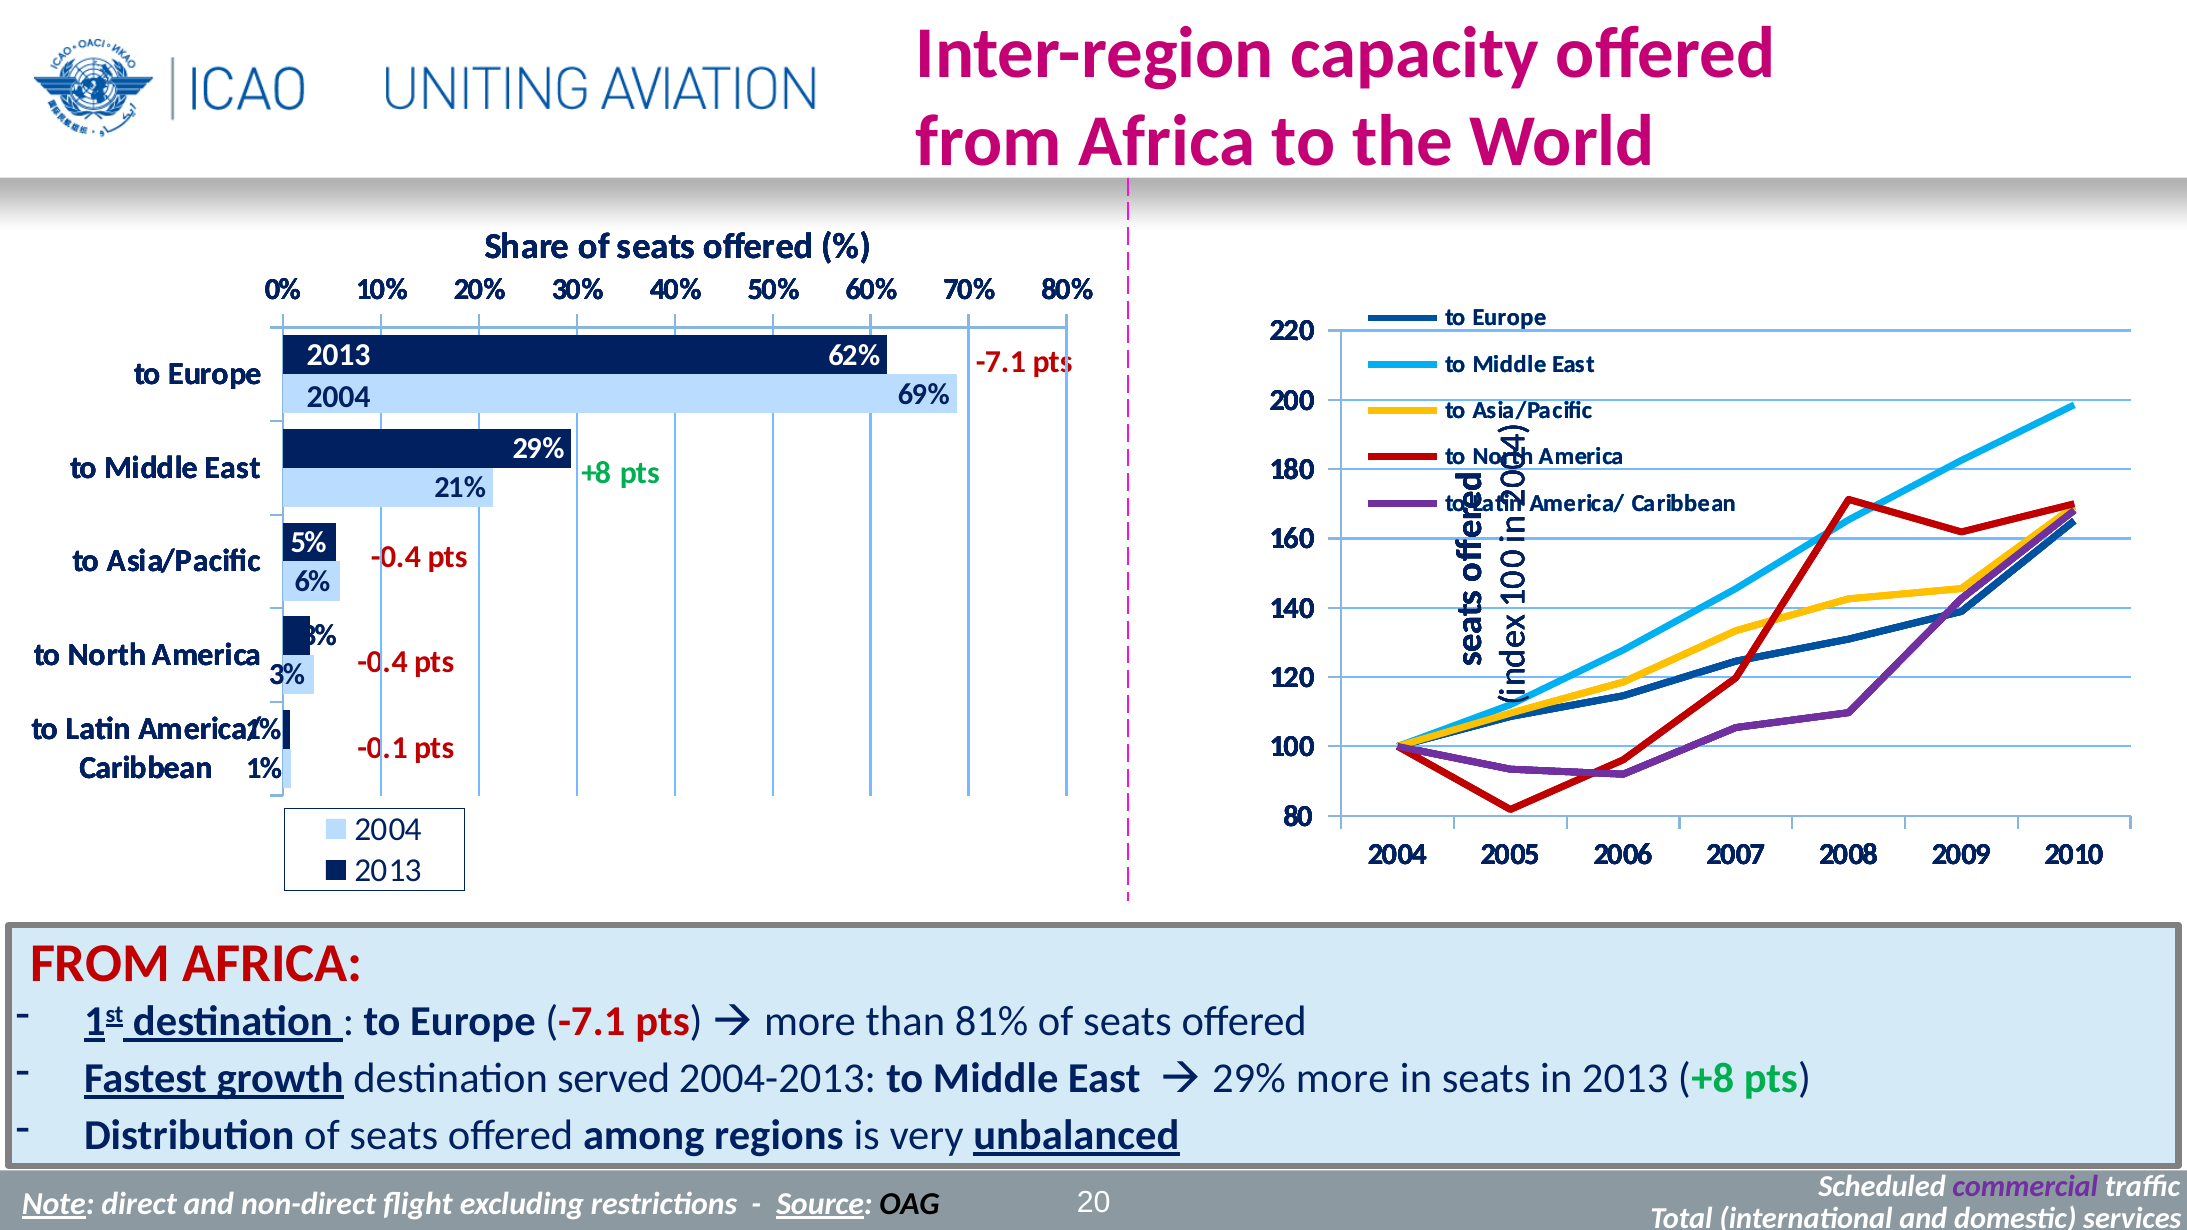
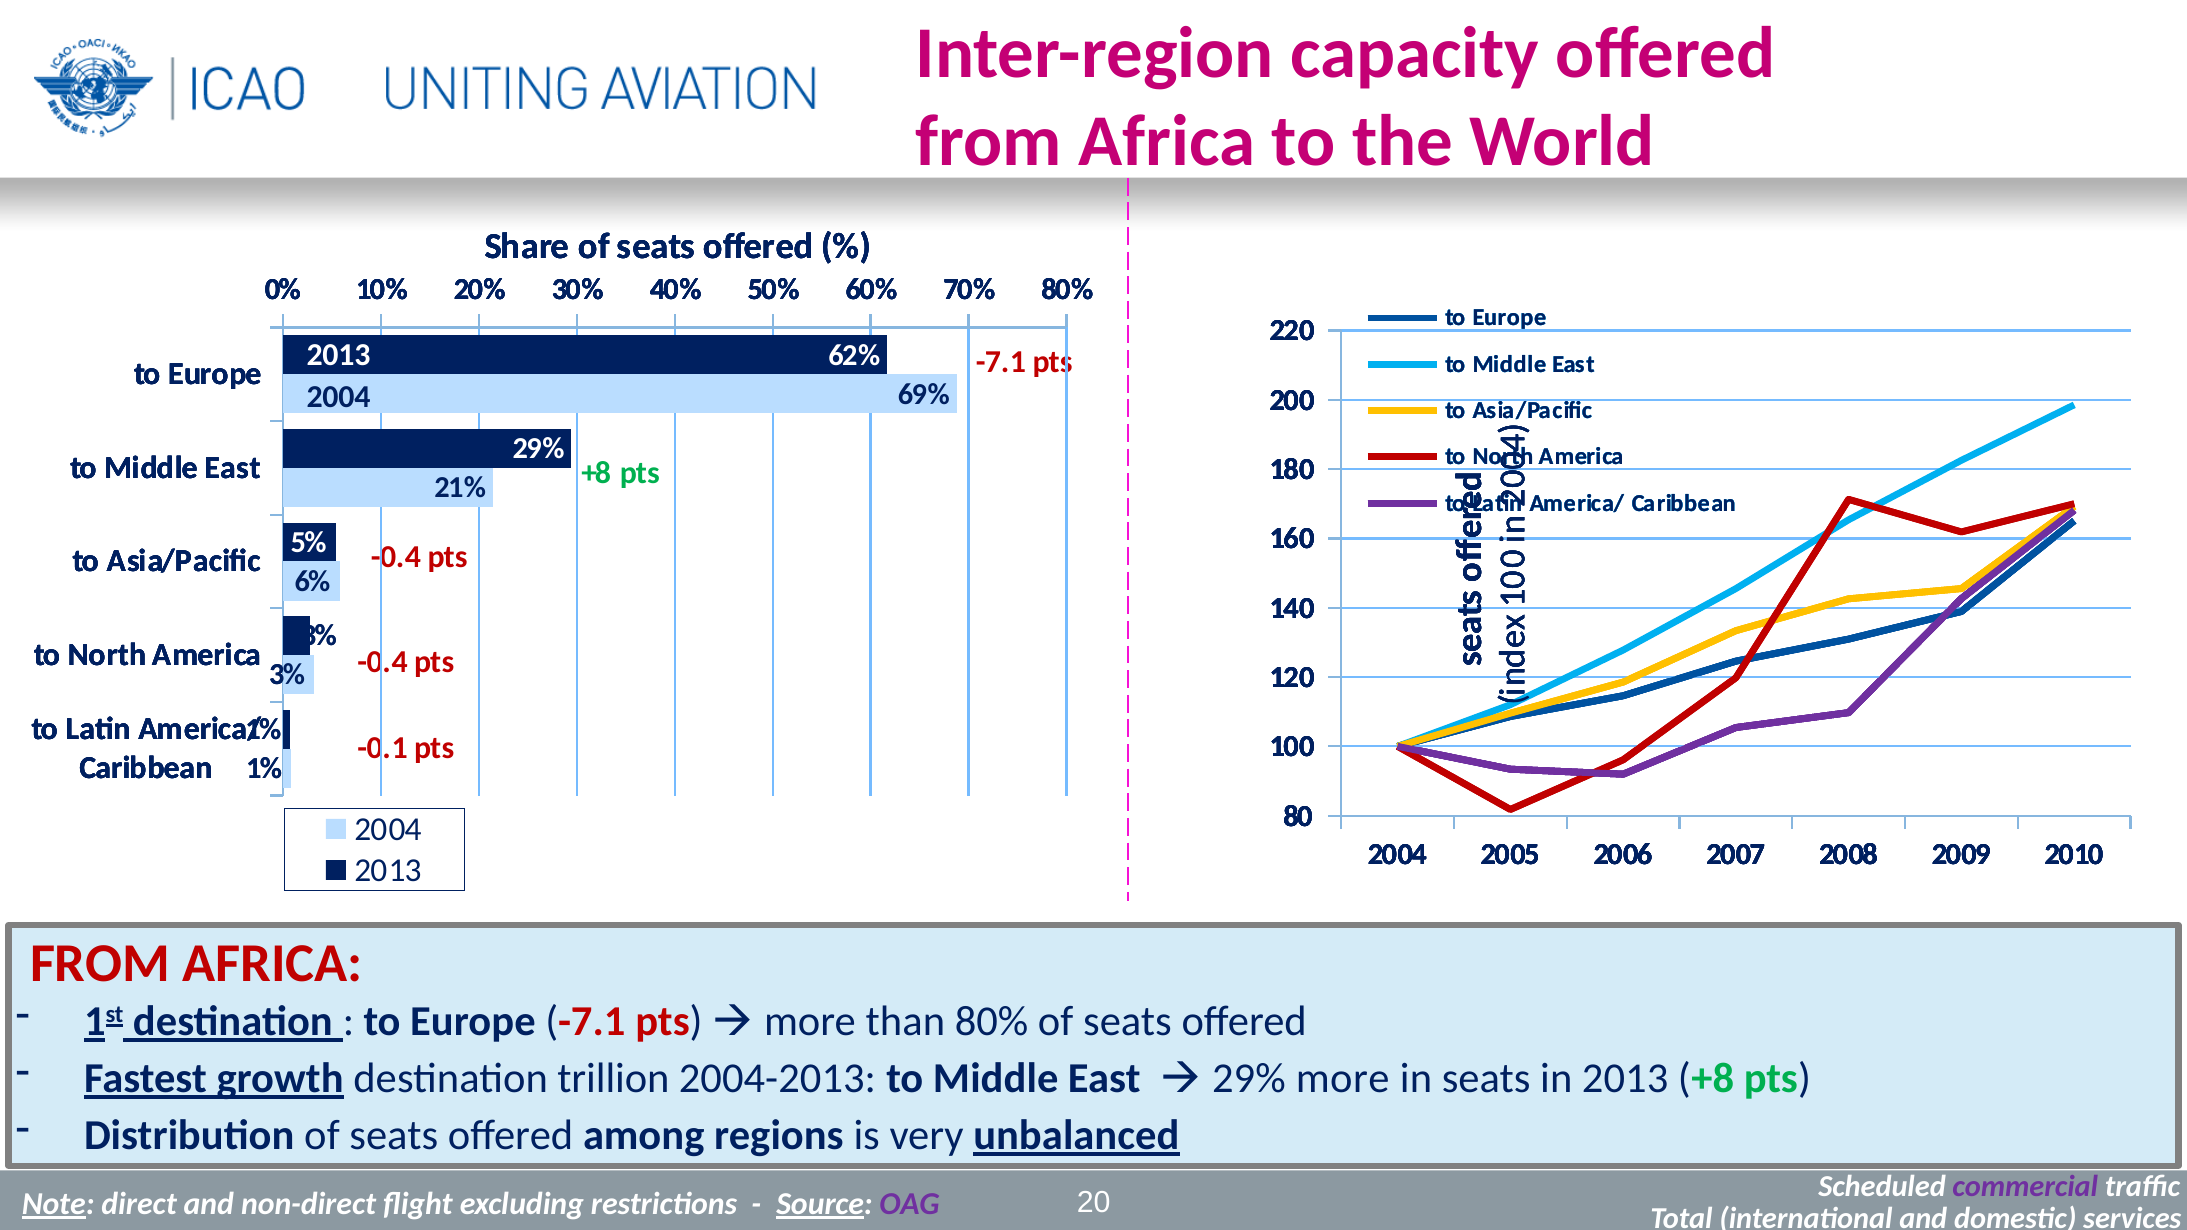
than 81%: 81% -> 80% (992, 1022)
served: served -> trillion (613, 1079)
OAG colour: black -> purple (910, 1204)
